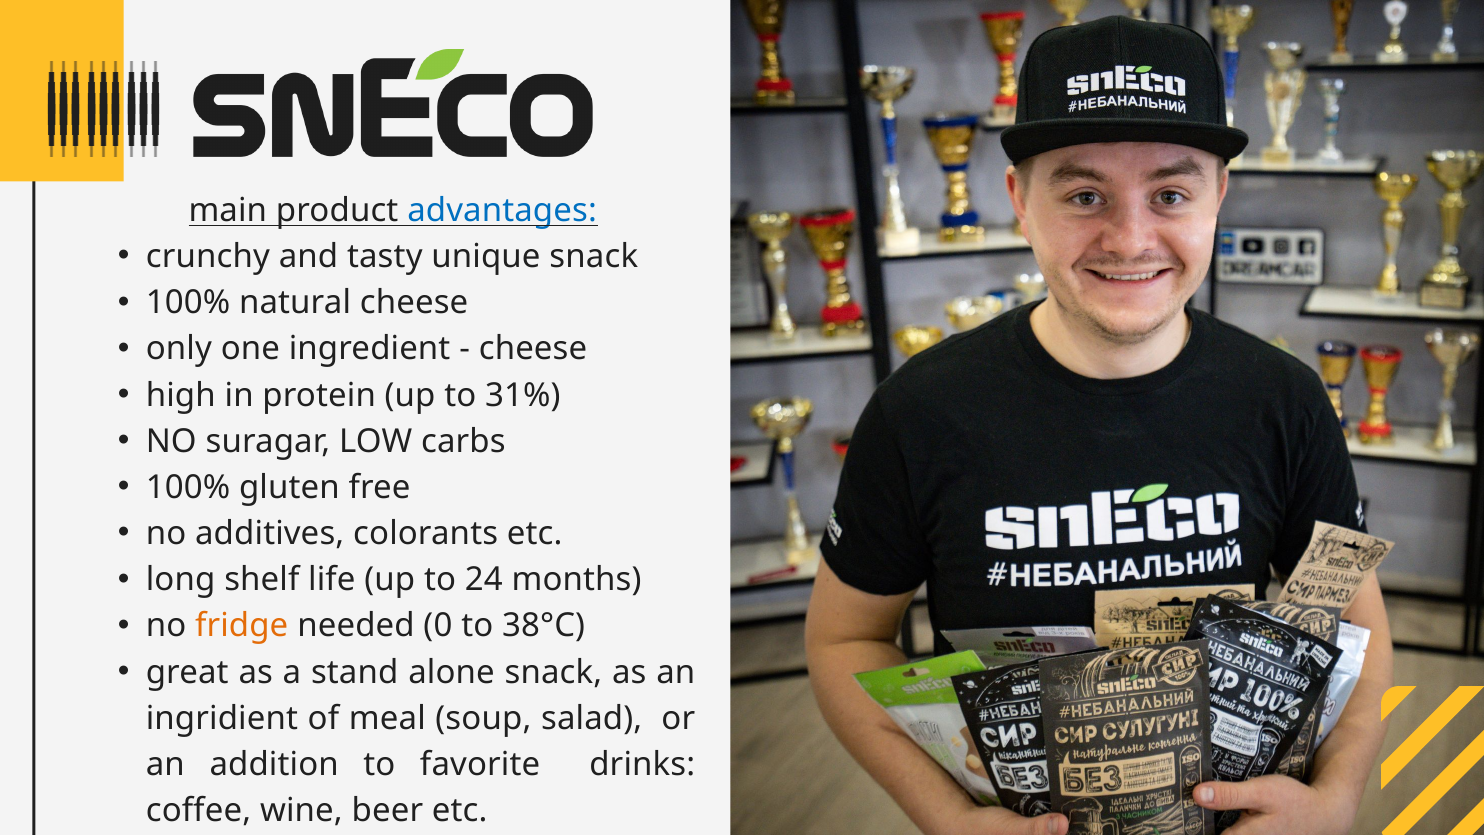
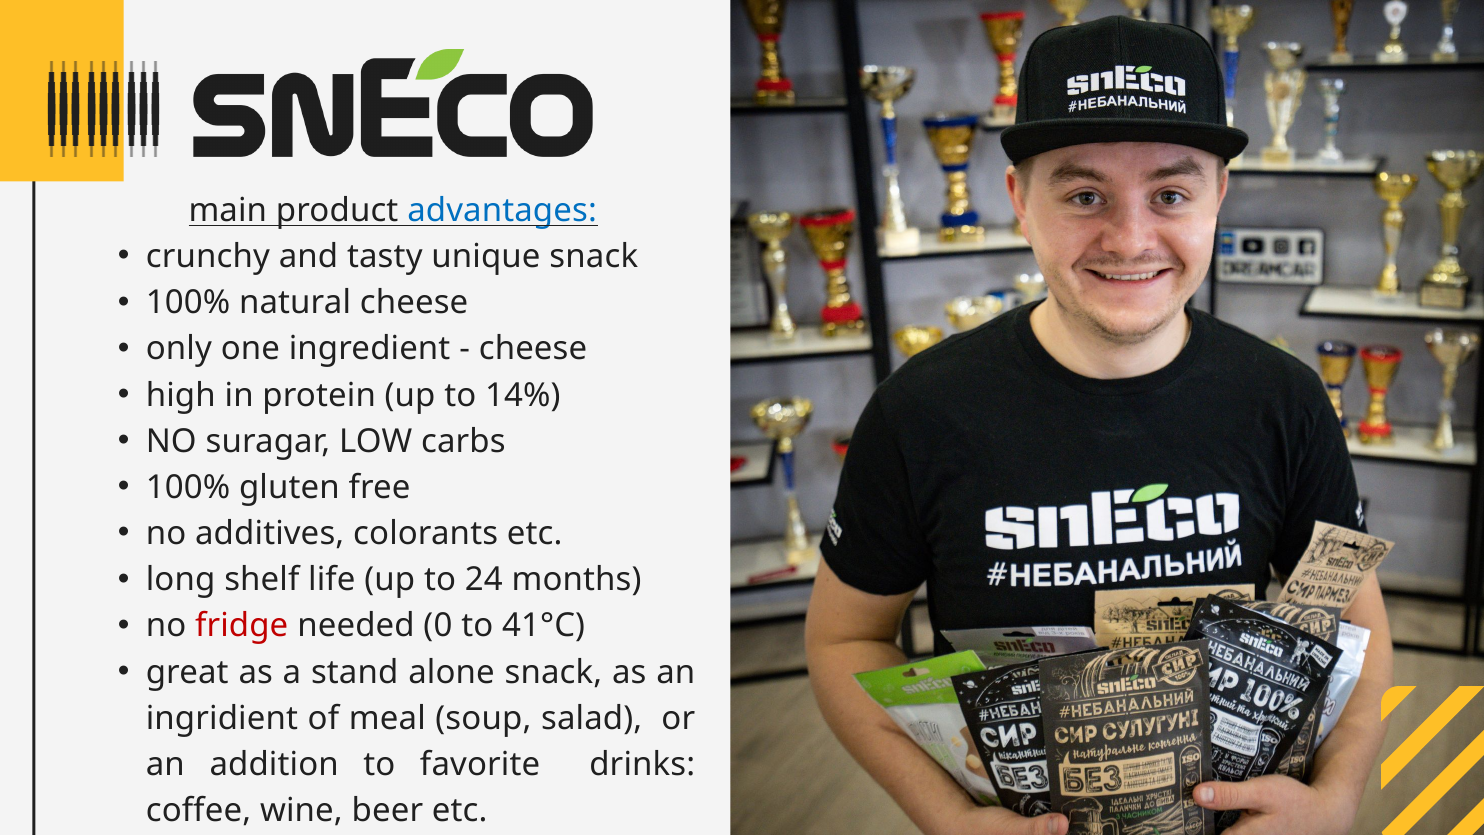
31%: 31% -> 14% (523, 395)
fridge colour: orange -> red (242, 626)
38°C: 38°C -> 41°C (544, 626)
